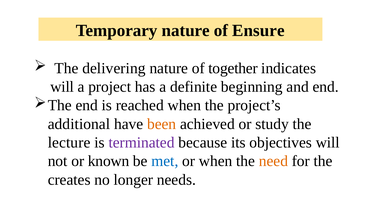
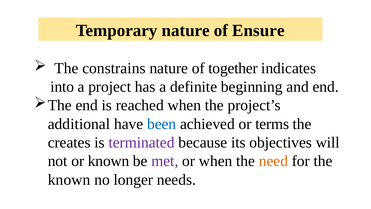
delivering: delivering -> constrains (114, 68)
will: will -> into (62, 87)
been colour: orange -> blue (162, 124)
study: study -> terms (272, 124)
lecture: lecture -> creates (69, 142)
met colour: blue -> purple (165, 161)
creates: creates -> known (69, 179)
